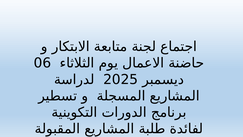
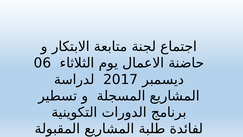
2025: 2025 -> 2017 (121, 79)
